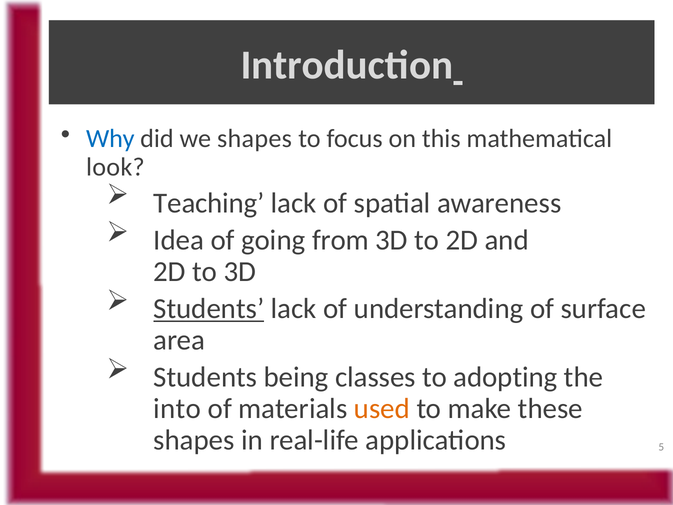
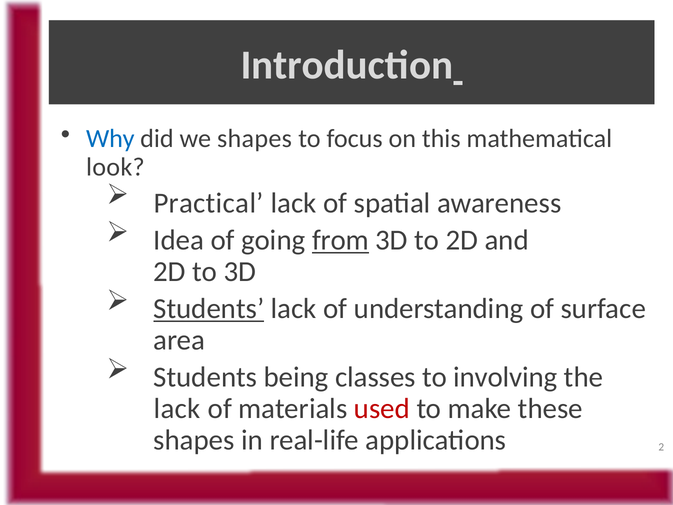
Teaching: Teaching -> Practical (209, 203)
from underline: none -> present (340, 240)
adopting: adopting -> involving (505, 377)
into: into -> lack (177, 409)
used colour: orange -> red (382, 409)
5: 5 -> 2 (661, 447)
